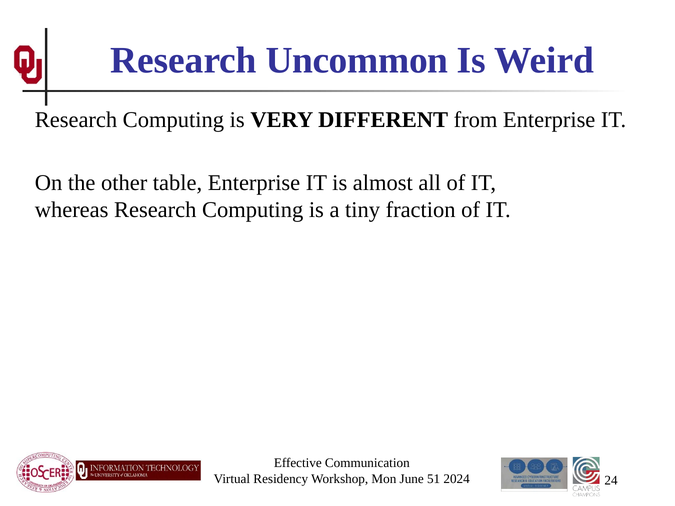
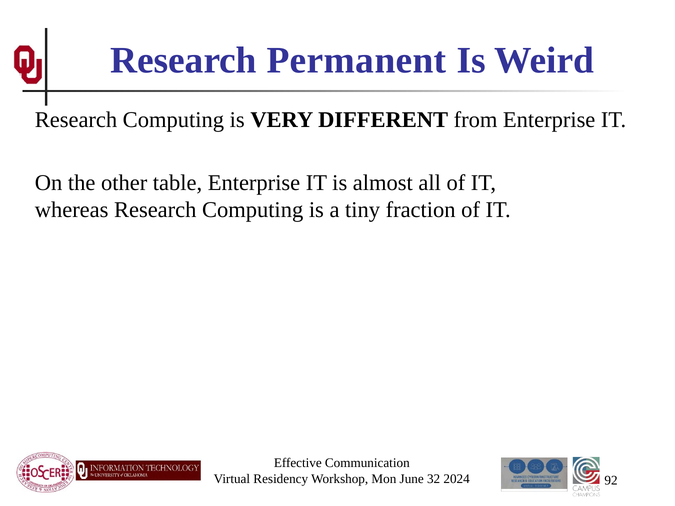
Uncommon: Uncommon -> Permanent (357, 61)
51: 51 -> 32 (434, 479)
24: 24 -> 92 (611, 480)
